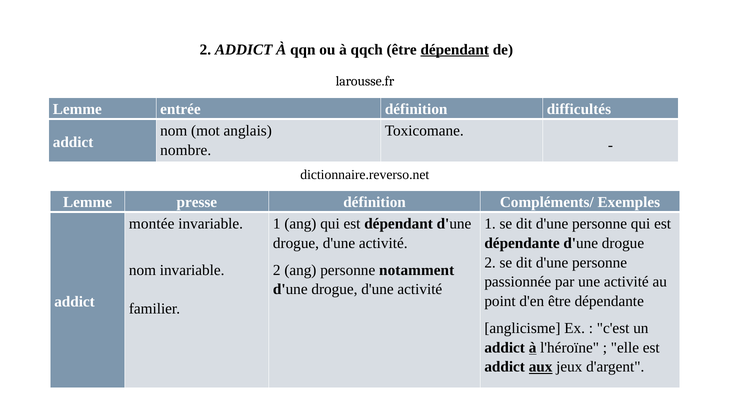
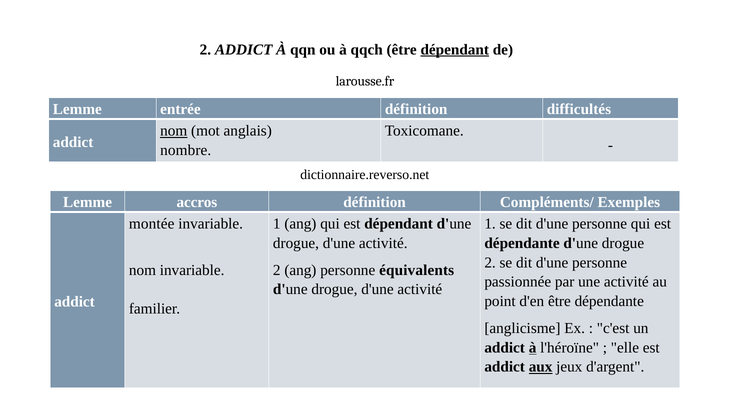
nom underline: none -> present (174, 131)
presse: presse -> accros (197, 203)
notamment: notamment -> équivalents (417, 270)
